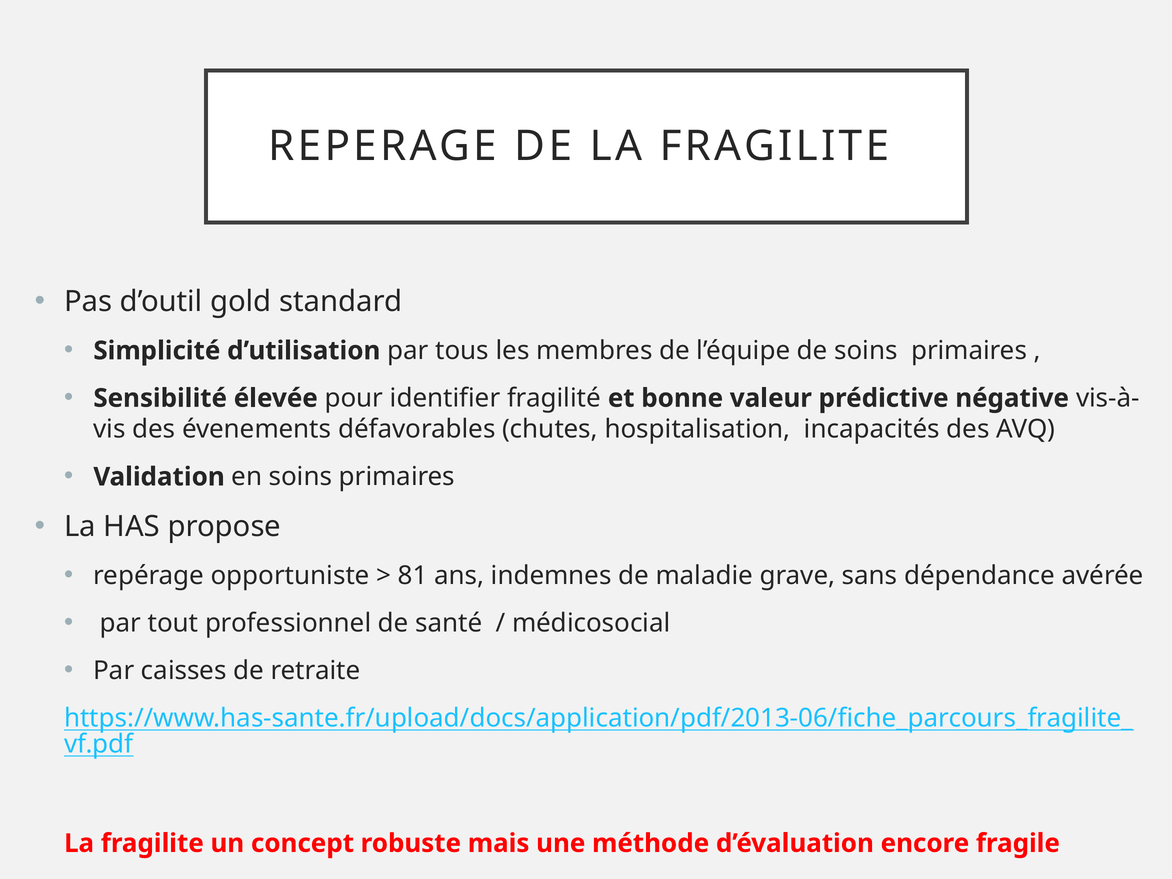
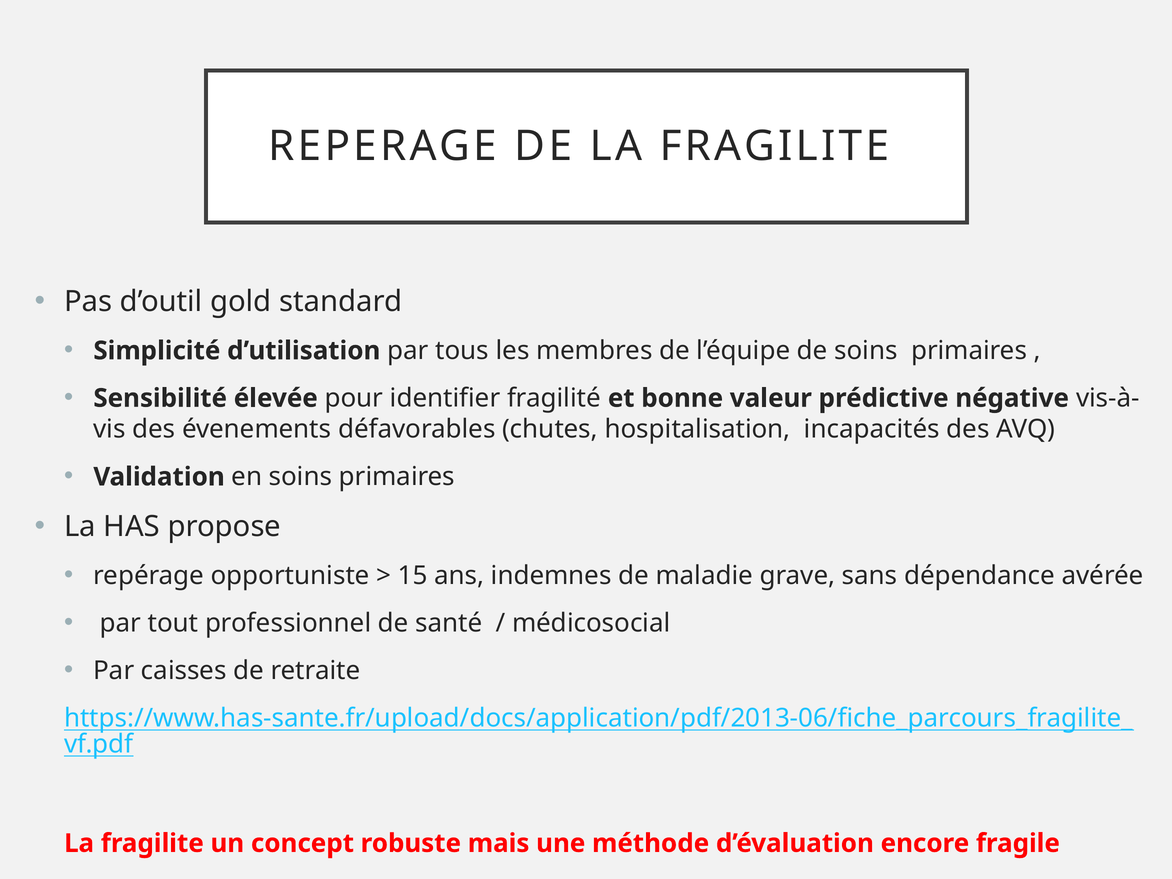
81: 81 -> 15 (413, 576)
